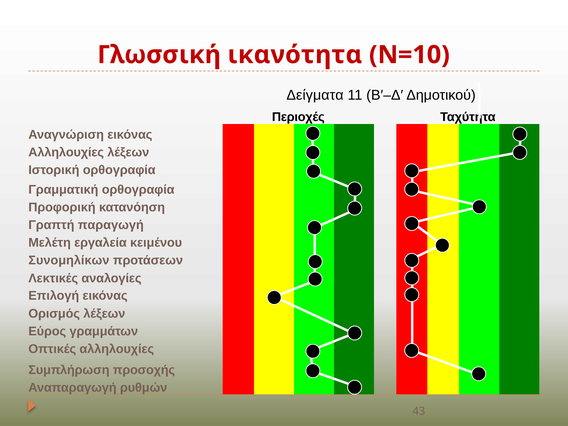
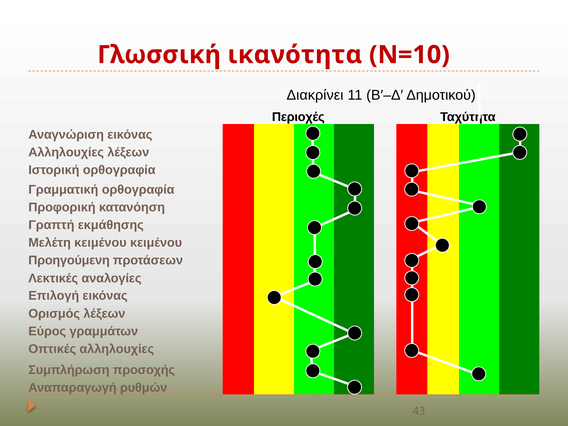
Δείγματα: Δείγματα -> Διακρίνει (315, 95)
παραγωγή: παραγωγή -> εκμάθησης (111, 225)
Μελέτη εργαλεία: εργαλεία -> κειμένου (100, 243)
Συνομηλίκων: Συνομηλίκων -> Προηγούμενη (69, 260)
